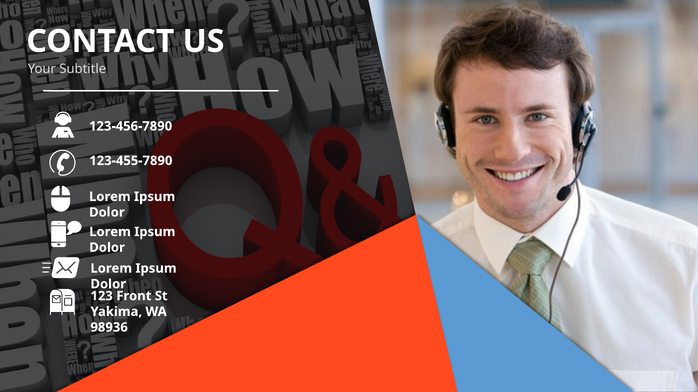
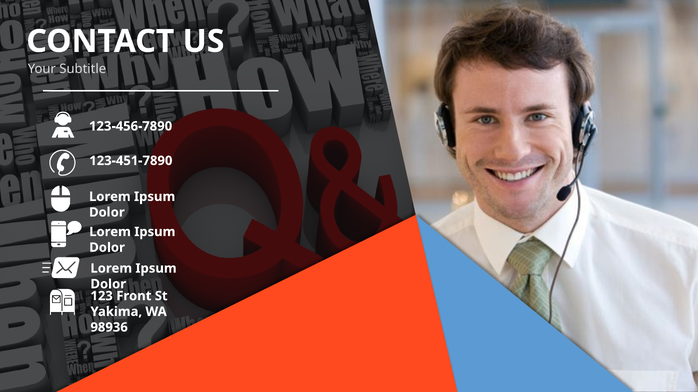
123-455-7890: 123-455-7890 -> 123-451-7890 (131, 161)
